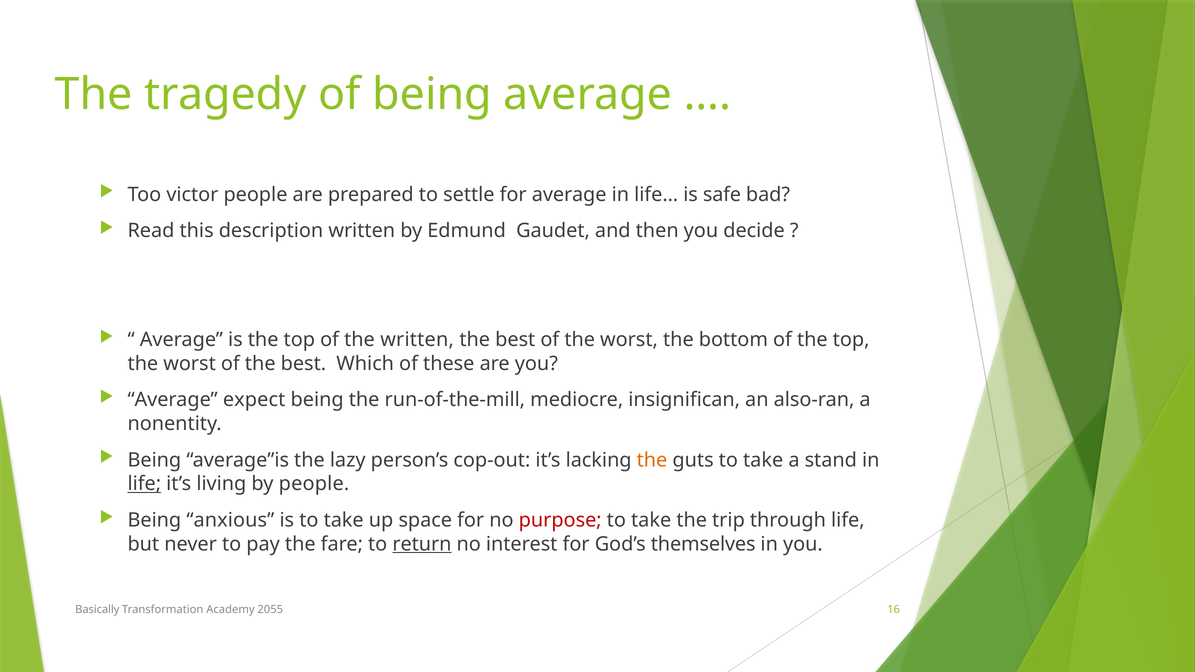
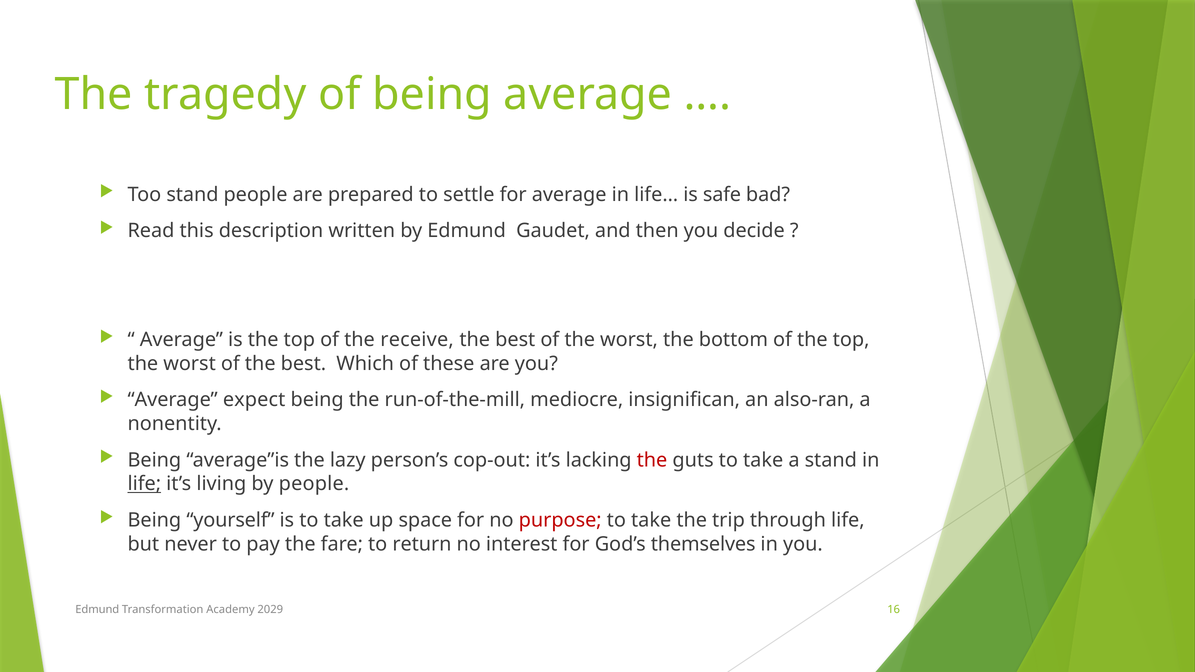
Too victor: victor -> stand (192, 195)
the written: written -> receive (417, 340)
the colour: orange -> red (652, 460)
anxious: anxious -> yourself (230, 520)
return underline: present -> none (422, 544)
Basically: Basically -> Edmund (97, 610)
2055: 2055 -> 2029 (270, 610)
